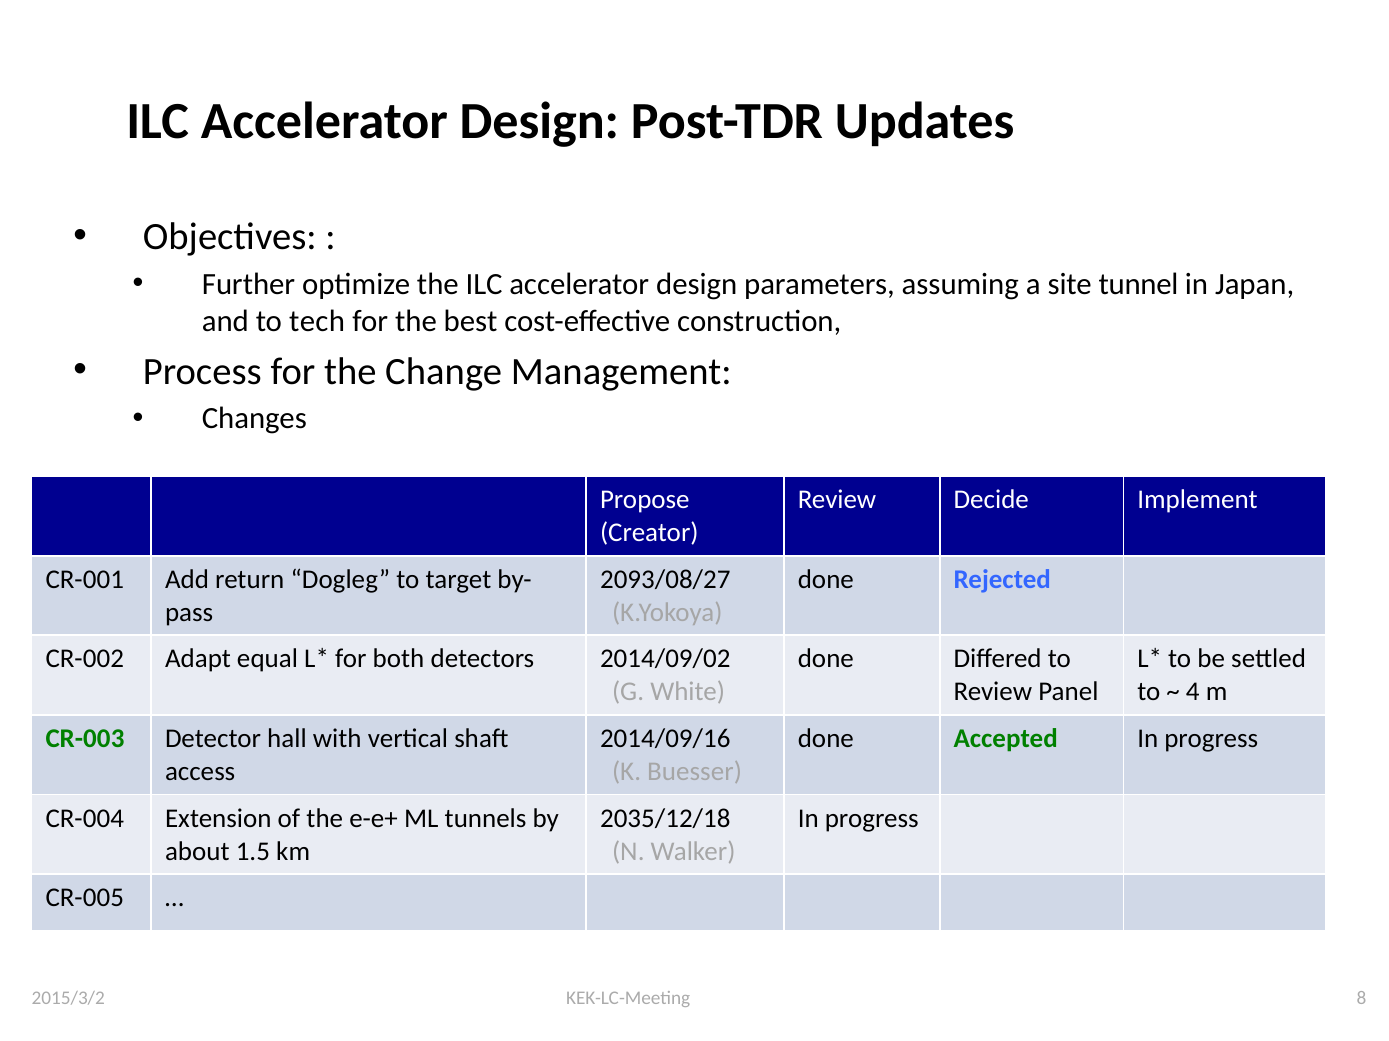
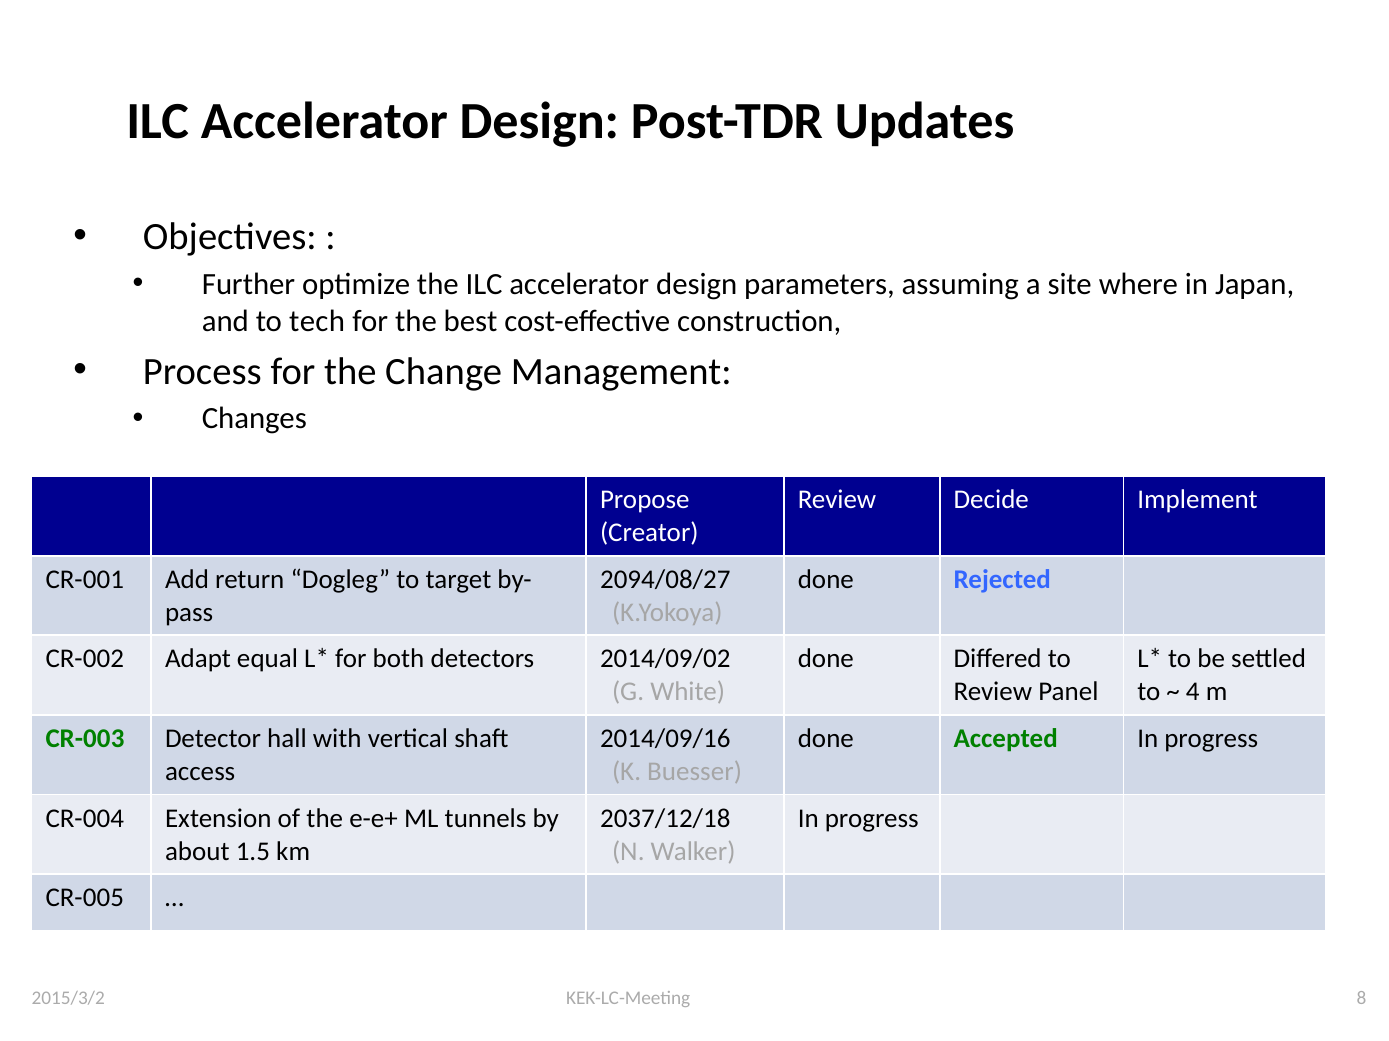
tunnel: tunnel -> where (1138, 285)
2093/08/27: 2093/08/27 -> 2094/08/27 (665, 580)
2035/12/18: 2035/12/18 -> 2037/12/18 (665, 819)
